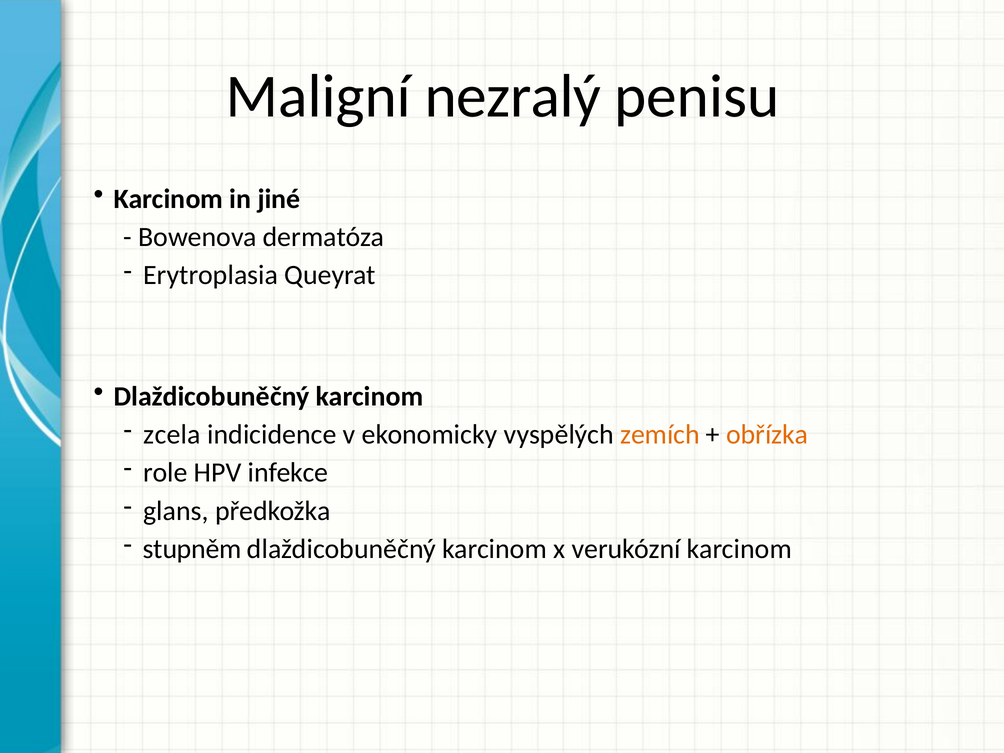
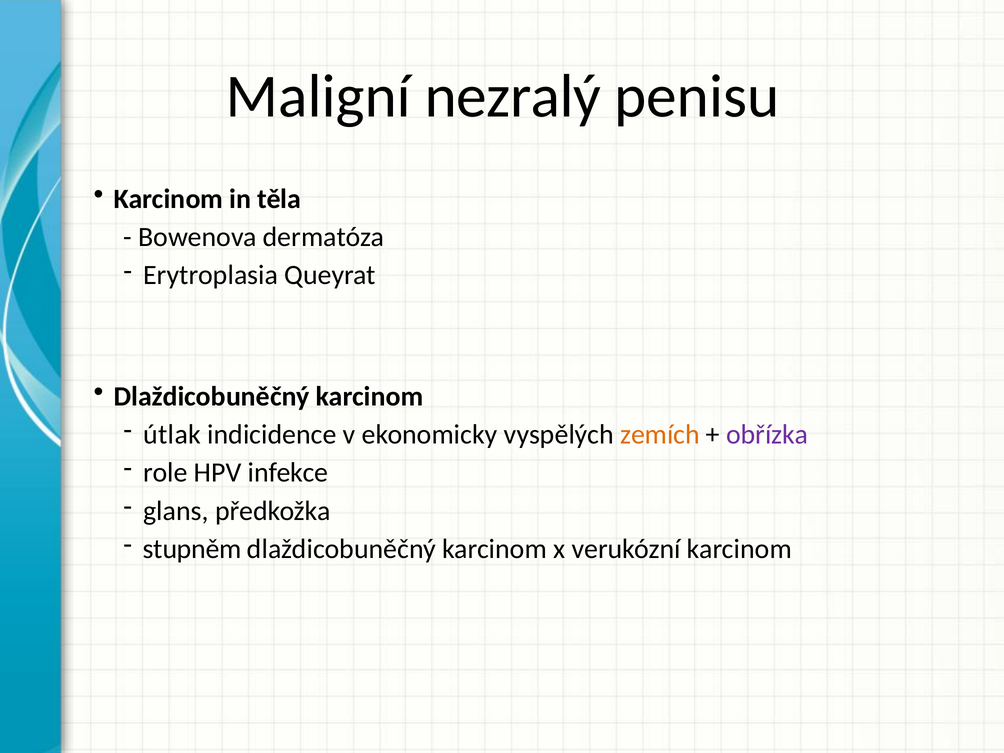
jiné: jiné -> těla (279, 199)
zcela: zcela -> útlak (172, 435)
obřízka colour: orange -> purple (767, 435)
